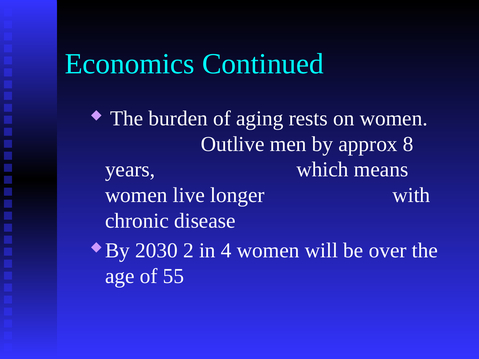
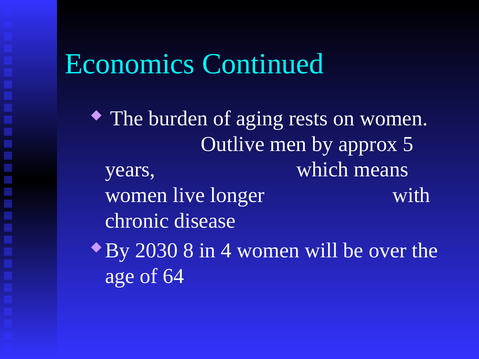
8: 8 -> 5 (408, 144)
2: 2 -> 8 (188, 251)
55: 55 -> 64 (174, 276)
